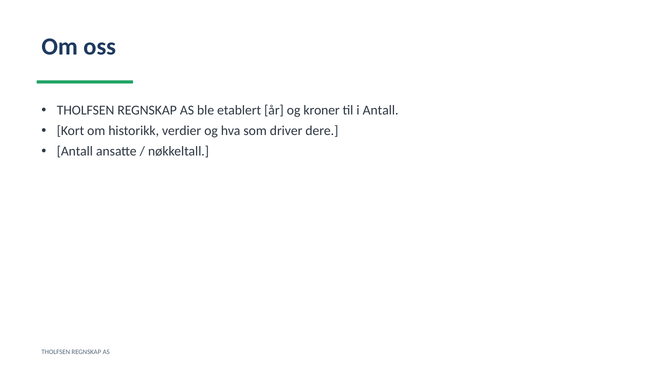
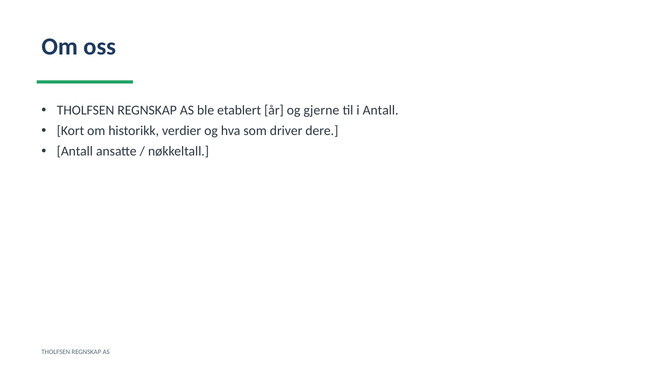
kroner: kroner -> gjerne (321, 110)
